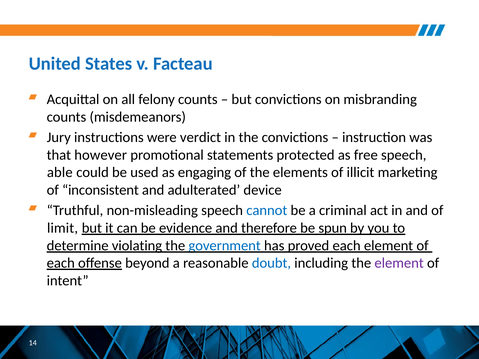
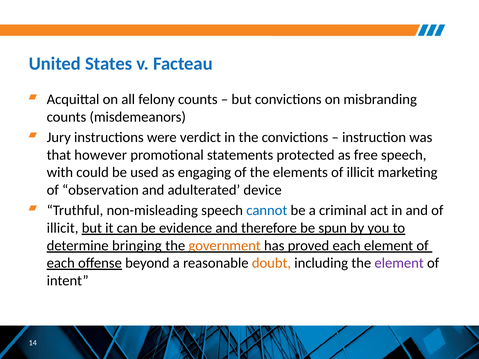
able: able -> with (60, 173)
inconsistent: inconsistent -> observation (100, 190)
limit: limit -> illicit (63, 228)
violating: violating -> bringing (137, 246)
government colour: blue -> orange (225, 246)
doubt colour: blue -> orange (271, 263)
